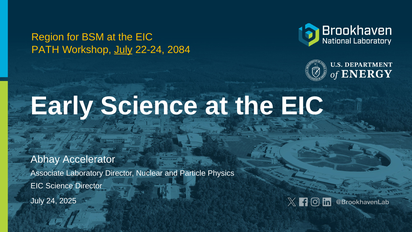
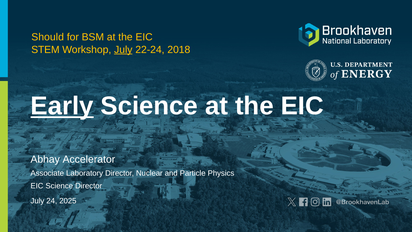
Region: Region -> Should (48, 37)
PATH: PATH -> STEM (45, 50)
2084: 2084 -> 2018 (179, 50)
Early underline: none -> present (62, 106)
